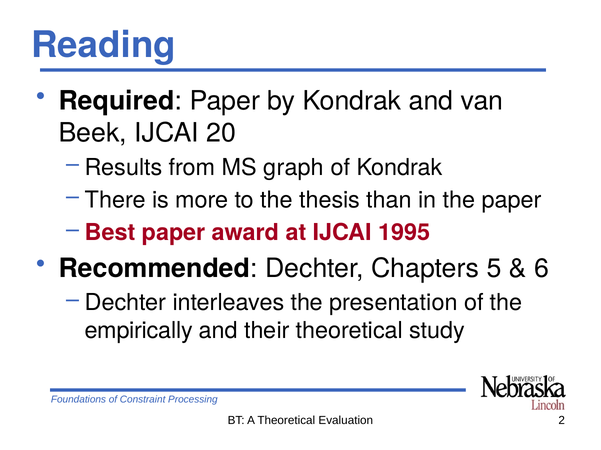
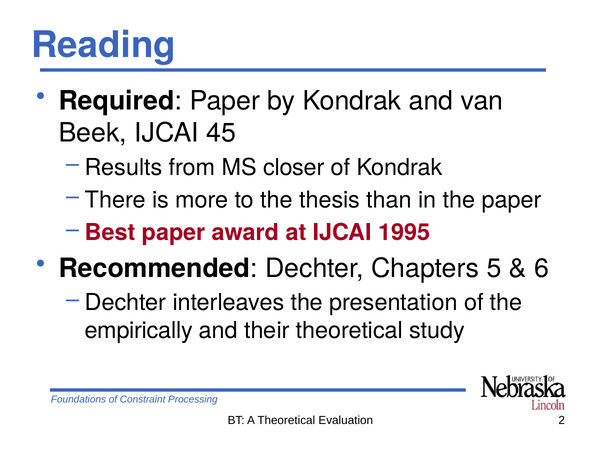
20: 20 -> 45 (221, 133)
graph: graph -> closer (294, 168)
